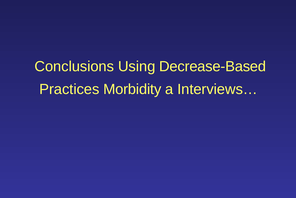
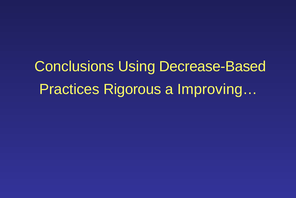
Morbidity: Morbidity -> Rigorous (132, 89)
Interviews…: Interviews… -> Improving… (217, 89)
